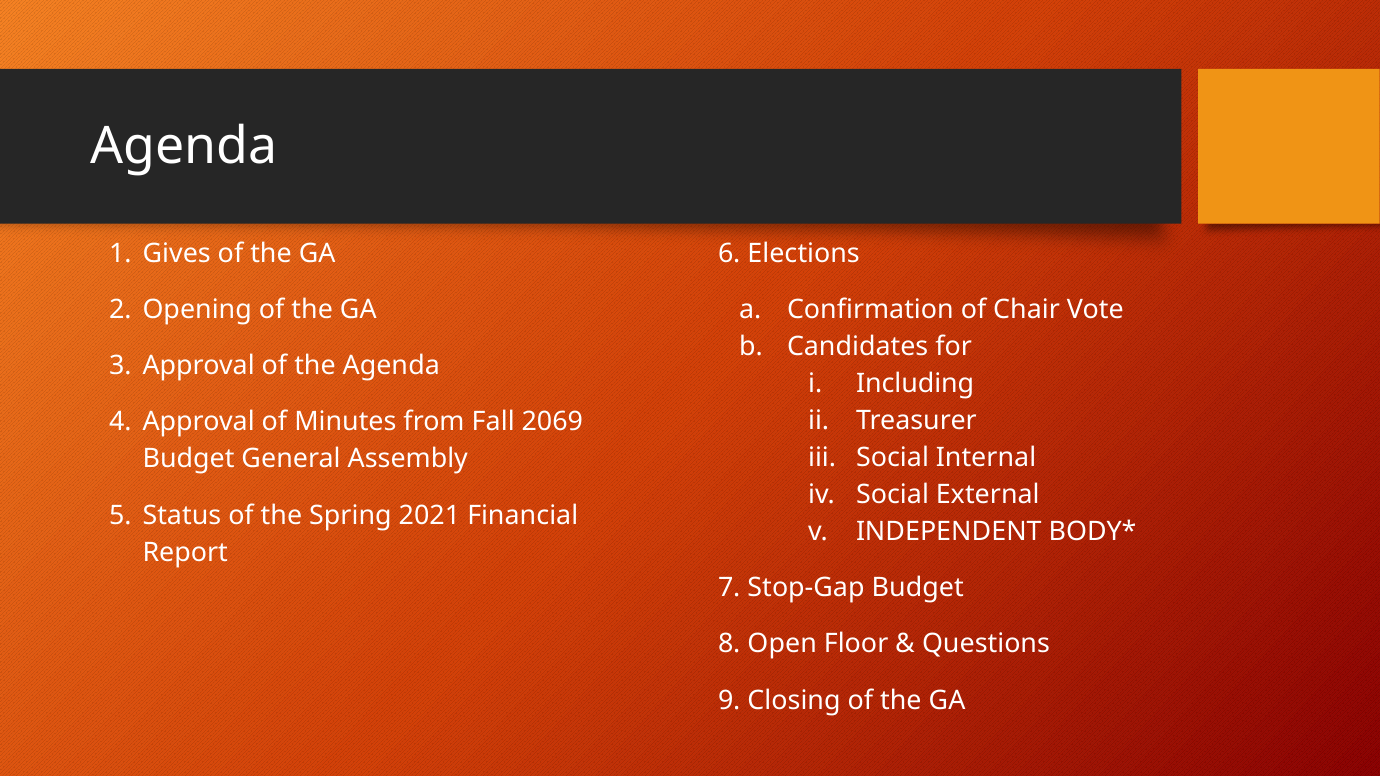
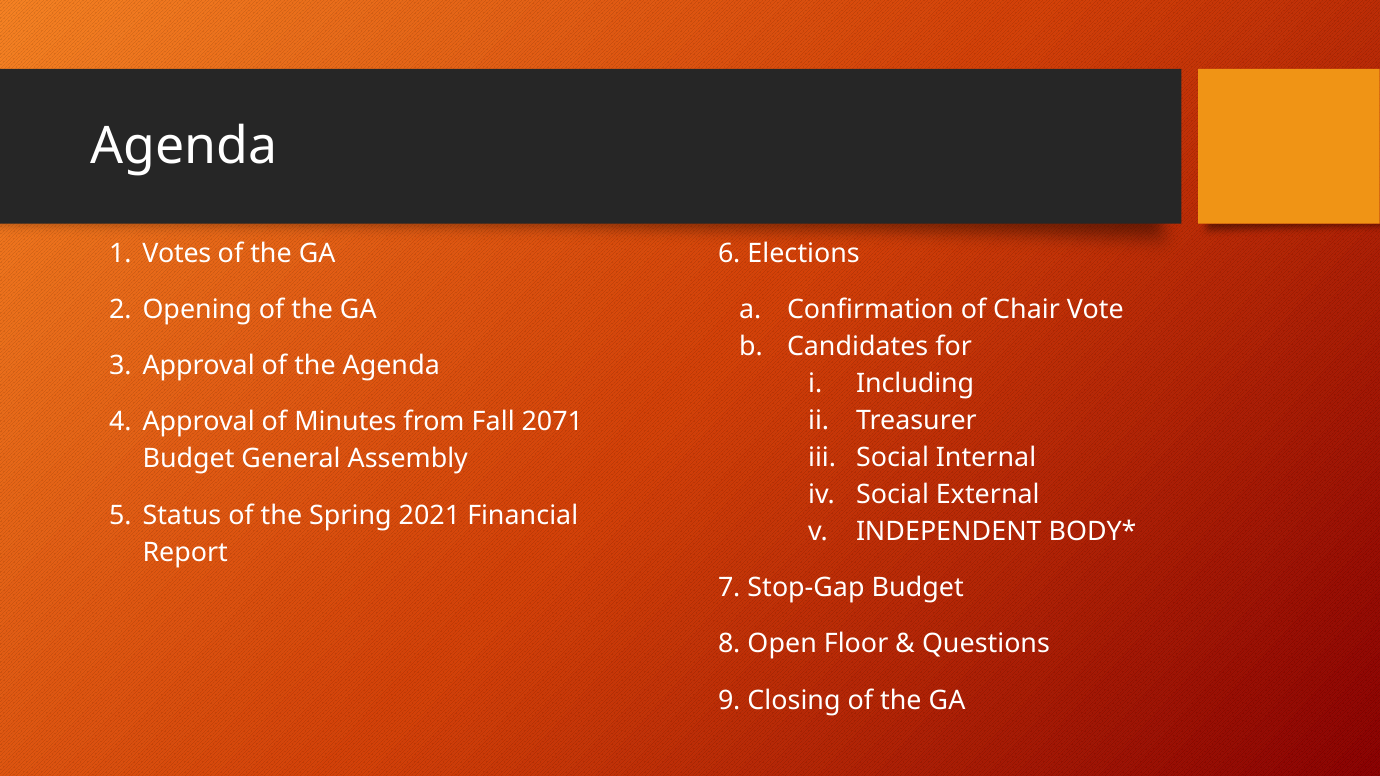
Gives: Gives -> Votes (177, 254)
2069: 2069 -> 2071 (552, 422)
